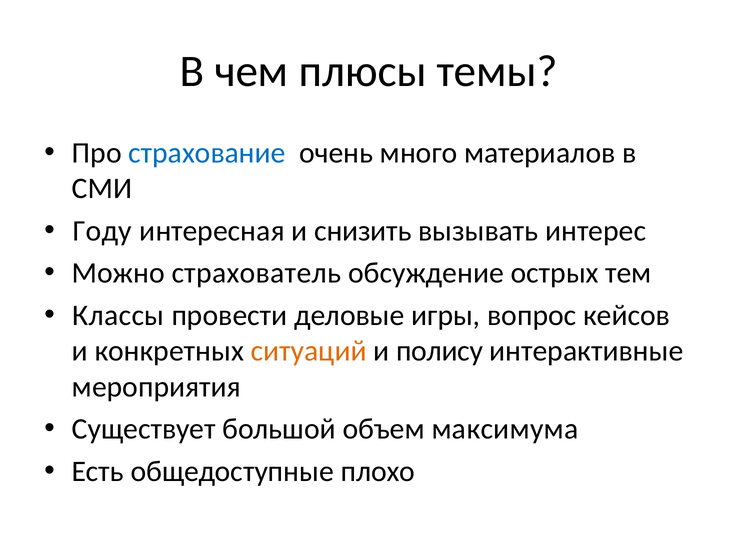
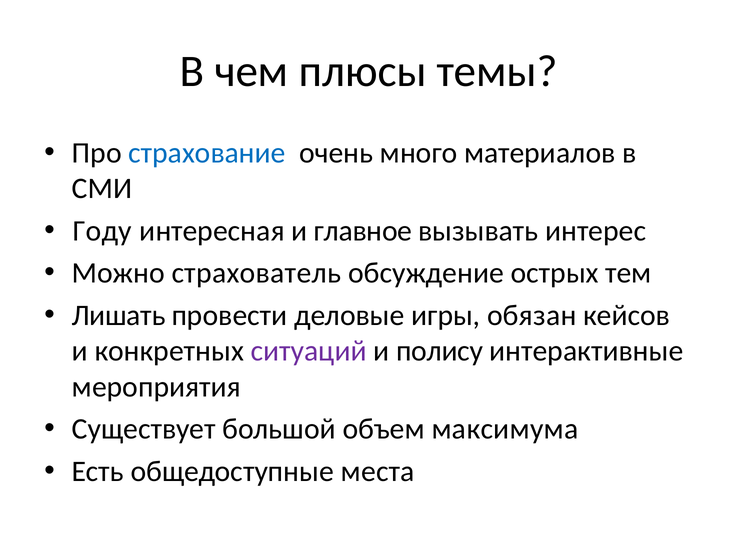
снизить: снизить -> главное (363, 231)
Классы: Классы -> Лишать (119, 315)
вопрос: вопрос -> обязан (532, 315)
ситуаций colour: orange -> purple (309, 351)
плохо: плохо -> места (378, 471)
